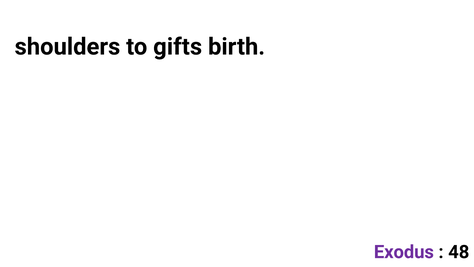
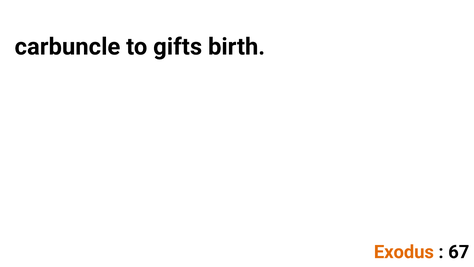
shoulders: shoulders -> carbuncle (67, 47)
Exodus colour: purple -> orange (404, 252)
48: 48 -> 67 (459, 252)
